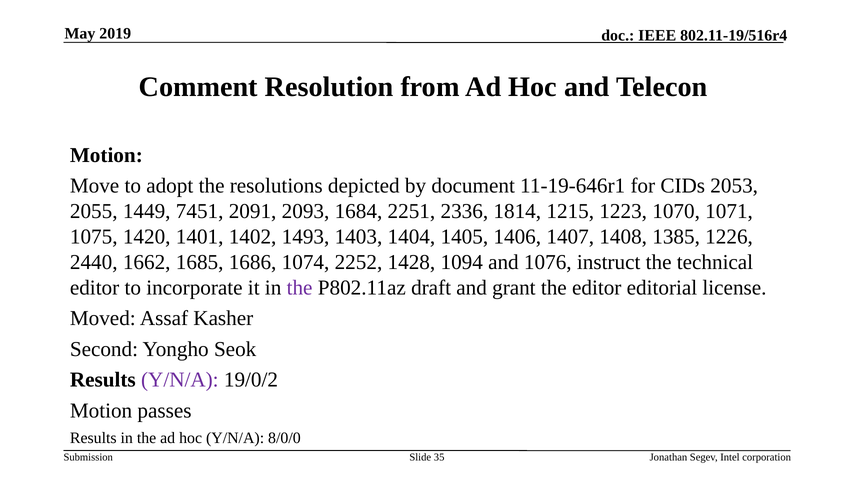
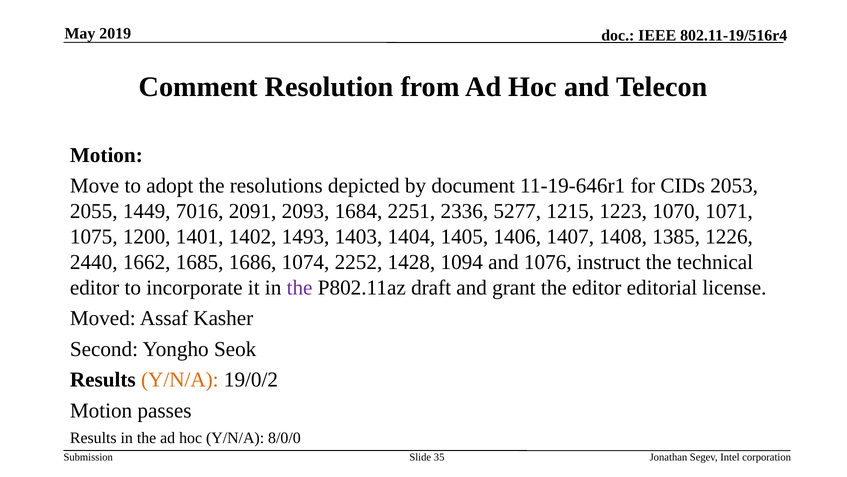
7451: 7451 -> 7016 (200, 211)
1814: 1814 -> 5277 (517, 211)
1420: 1420 -> 1200 (147, 237)
Y/N/A colour: purple -> orange (180, 380)
